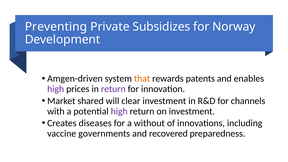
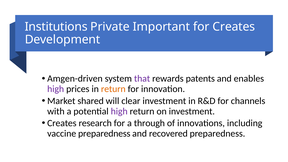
Preventing: Preventing -> Institutions (56, 27)
Subsidizes: Subsidizes -> Important (161, 27)
for Norway: Norway -> Creates (234, 27)
that colour: orange -> purple (142, 79)
return colour: purple -> orange (113, 89)
diseases: diseases -> research (95, 123)
without: without -> through (149, 123)
vaccine governments: governments -> preparedness (104, 133)
